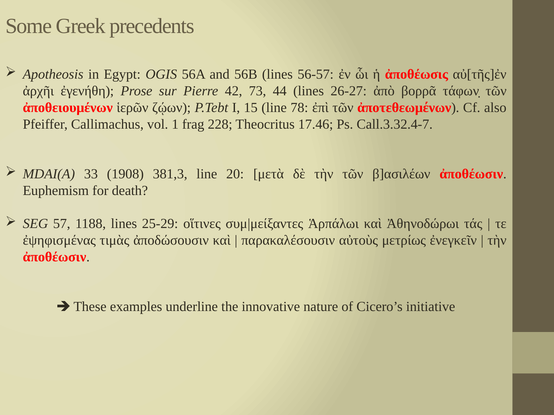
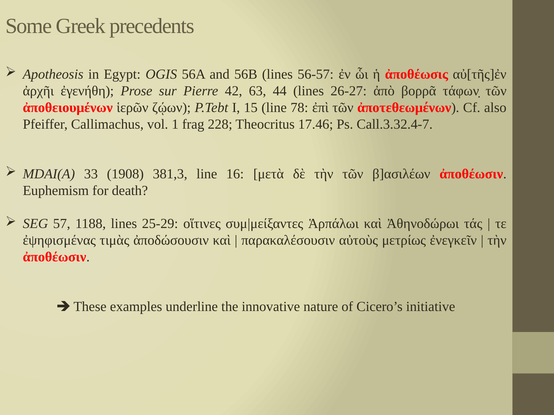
73: 73 -> 63 (257, 91)
20: 20 -> 16 (235, 174)
